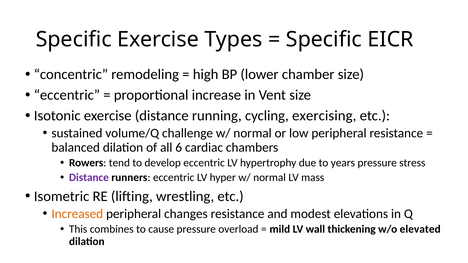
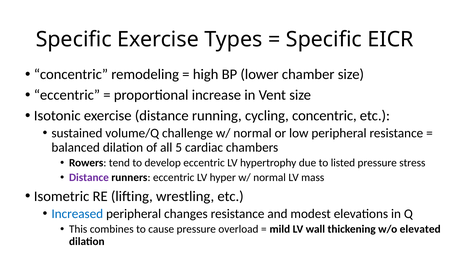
cycling exercising: exercising -> concentric (324, 116)
6: 6 -> 5 (179, 147)
years: years -> listed (343, 163)
Increased colour: orange -> blue (77, 214)
